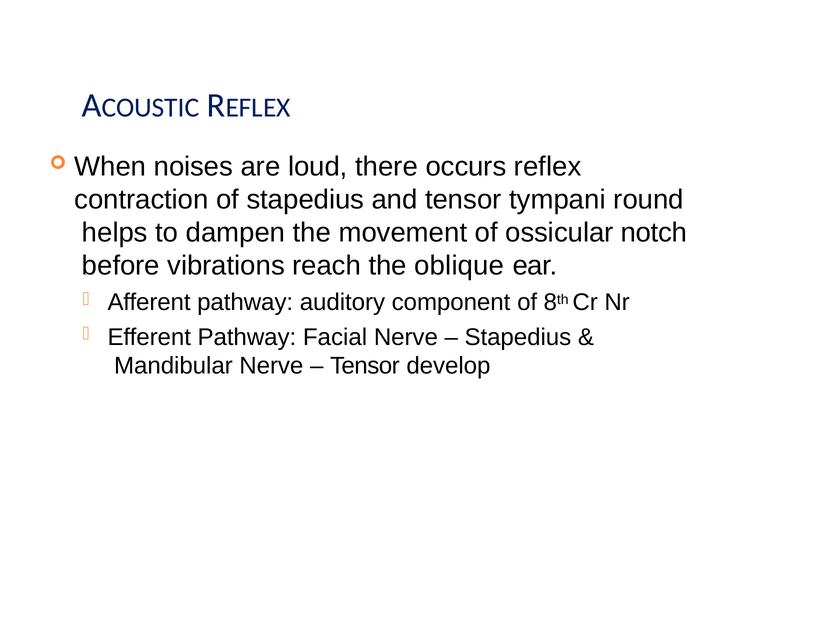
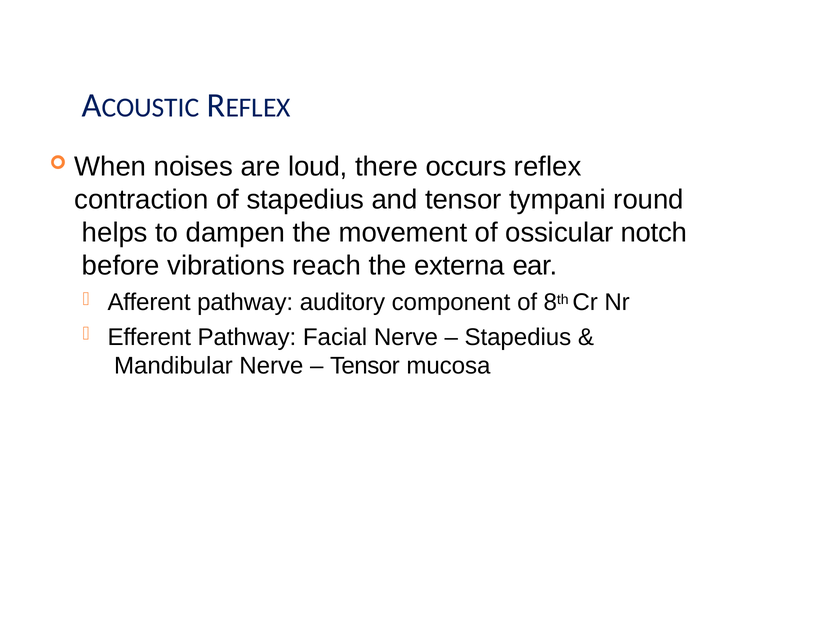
oblique: oblique -> externa (460, 266)
develop: develop -> mucosa (448, 366)
